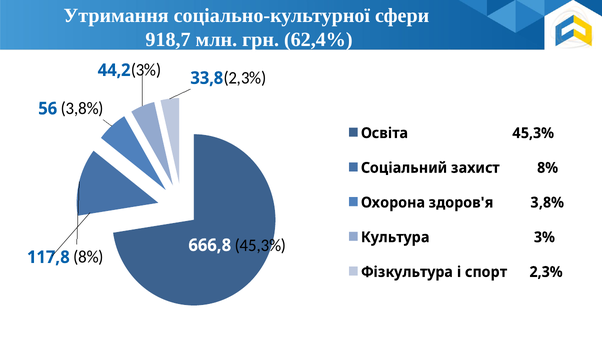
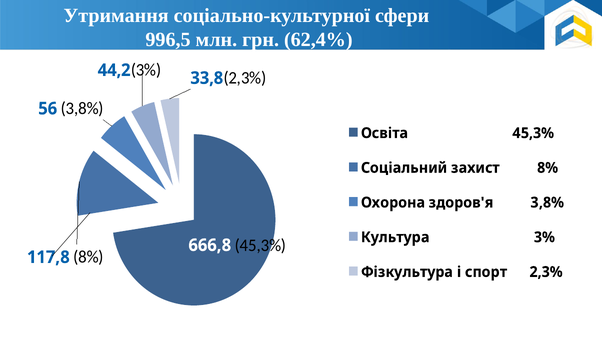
918,7: 918,7 -> 996,5 (168, 40)
